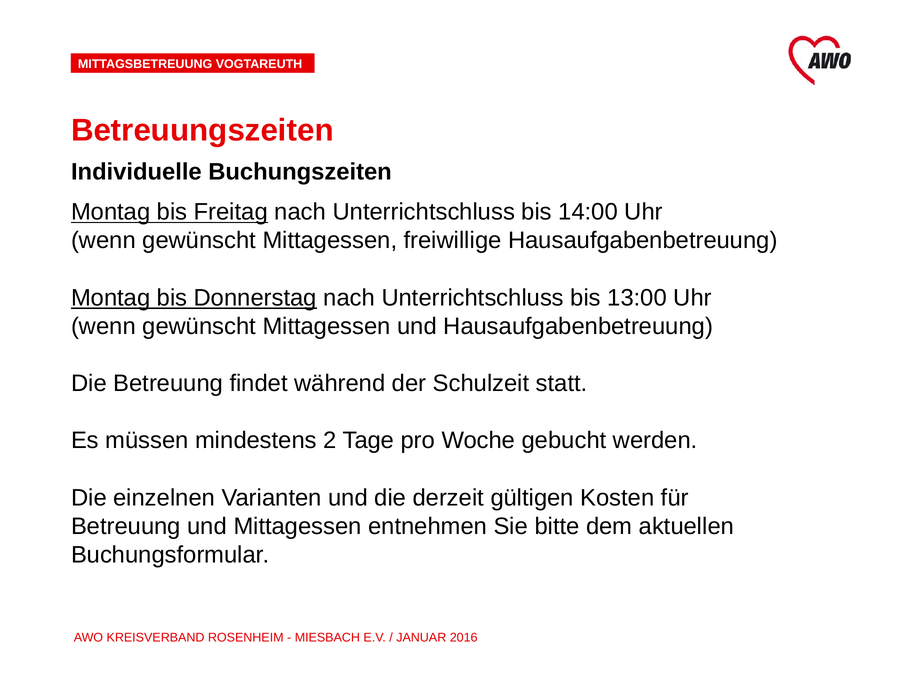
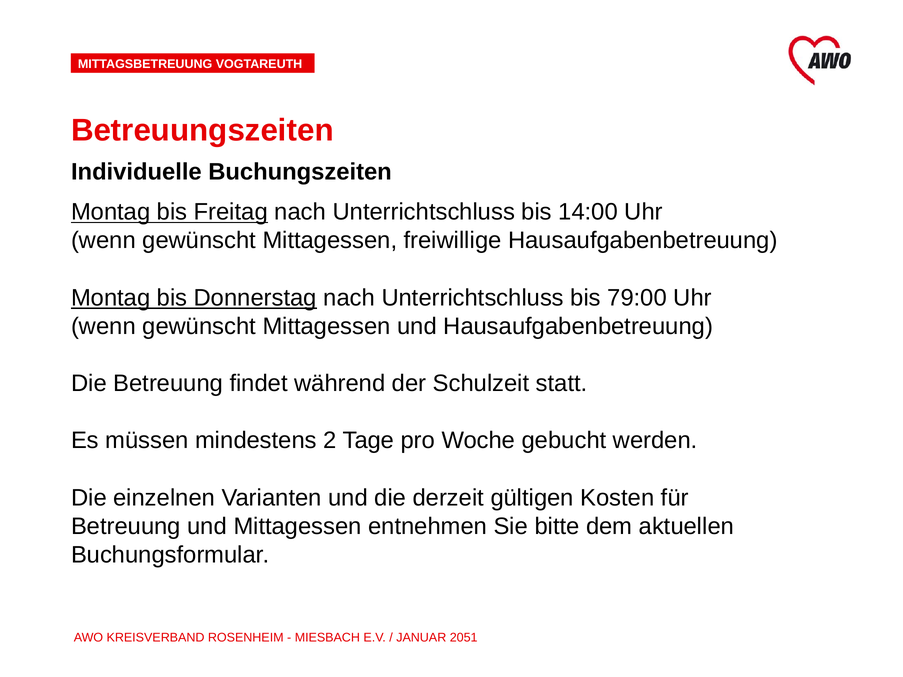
13:00: 13:00 -> 79:00 (637, 298)
2016: 2016 -> 2051 (464, 638)
